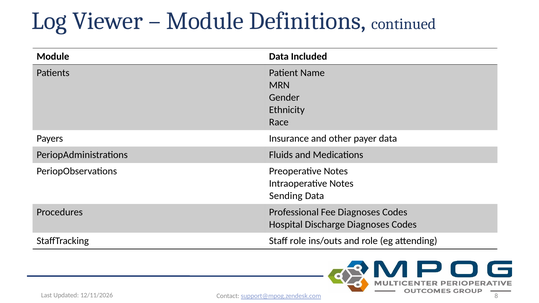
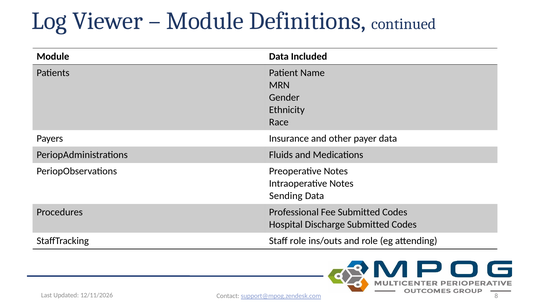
Fee Diagnoses: Diagnoses -> Submitted (359, 212)
Discharge Diagnoses: Diagnoses -> Submitted (368, 225)
